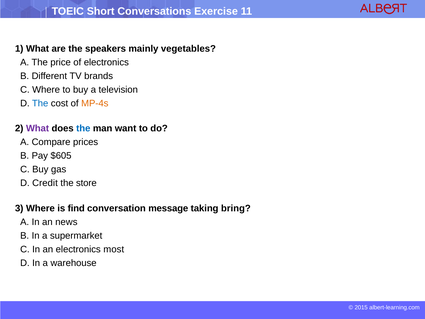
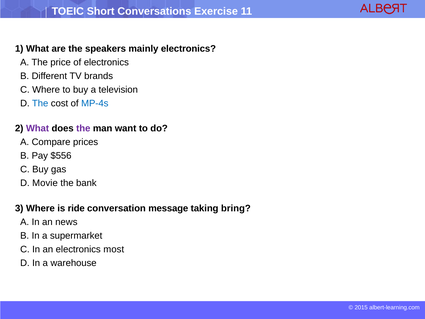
mainly vegetables: vegetables -> electronics (188, 49)
MP-4s colour: orange -> blue (95, 103)
the colour: blue -> purple (83, 128)
$605: $605 -> $556 (61, 156)
Credit: Credit -> Movie (45, 183)
store: store -> bank (86, 183)
find: find -> ride (76, 208)
